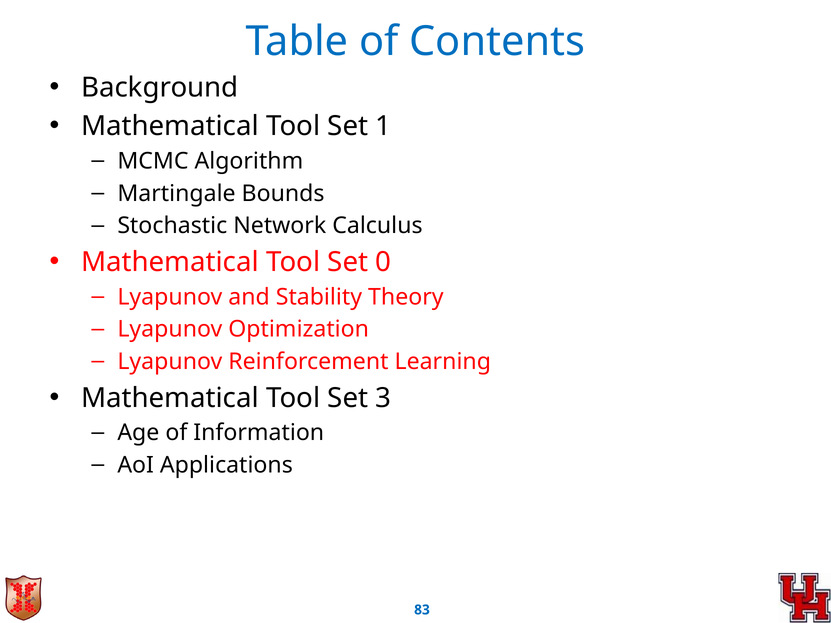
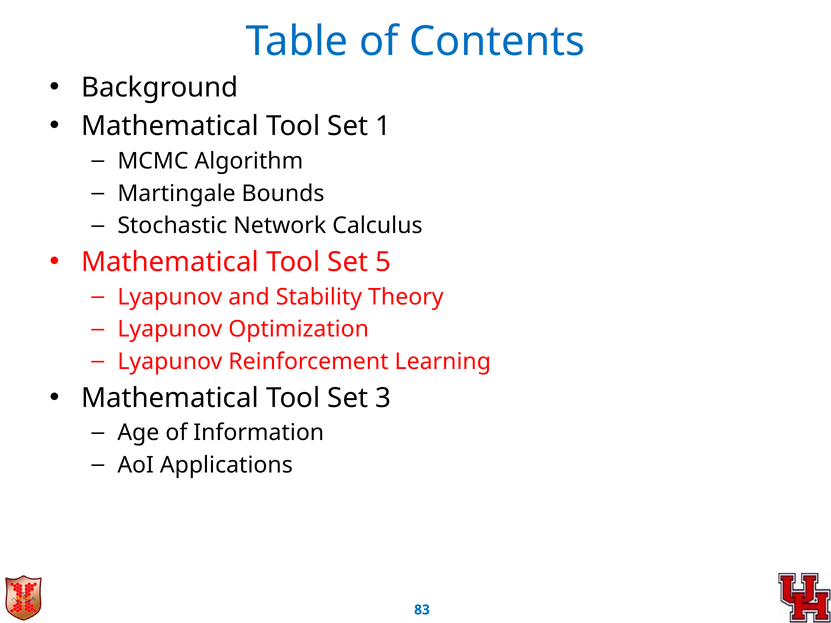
0: 0 -> 5 (383, 262)
